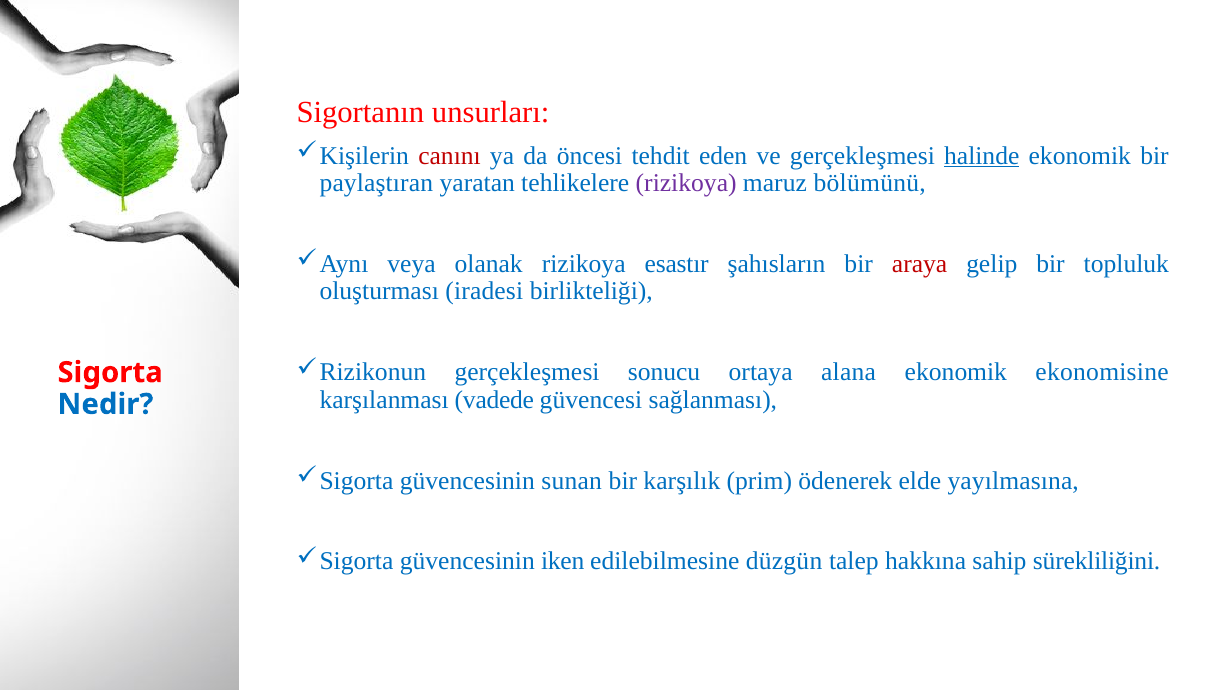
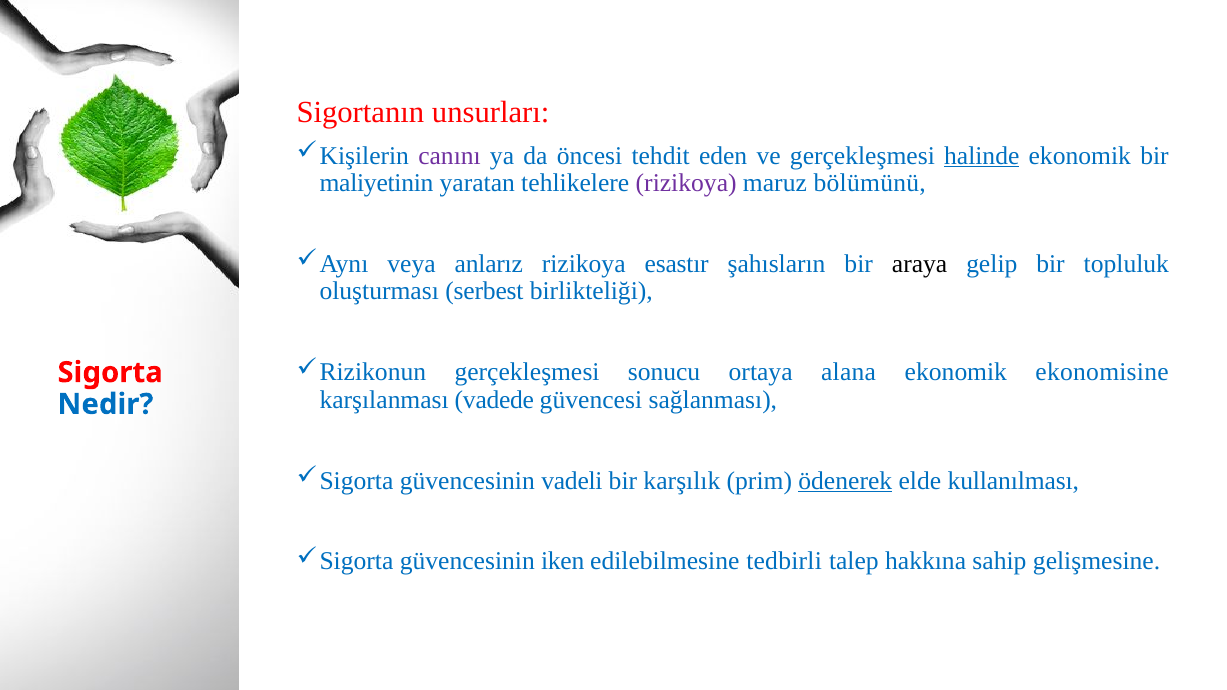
canını colour: red -> purple (450, 156)
paylaştıran: paylaştıran -> maliyetinin (377, 183)
olanak: olanak -> anlarız (489, 264)
araya colour: red -> black (920, 264)
iradesi: iradesi -> serbest (484, 292)
sunan: sunan -> vadeli (572, 481)
ödenerek underline: none -> present (845, 481)
yayılmasına: yayılmasına -> kullanılması (1013, 481)
düzgün: düzgün -> tedbirli (784, 562)
sürekliliğini: sürekliliğini -> gelişmesine (1097, 562)
